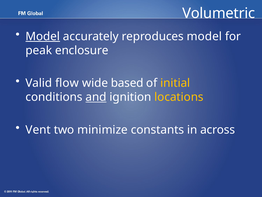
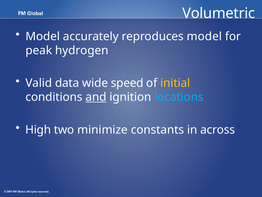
Model underline: present -> none (43, 36)
enclosure: enclosure -> hydrogen (82, 50)
flow: flow -> data (67, 83)
based: based -> speed (127, 83)
locations colour: yellow -> light blue (179, 97)
Vent: Vent -> High (38, 129)
